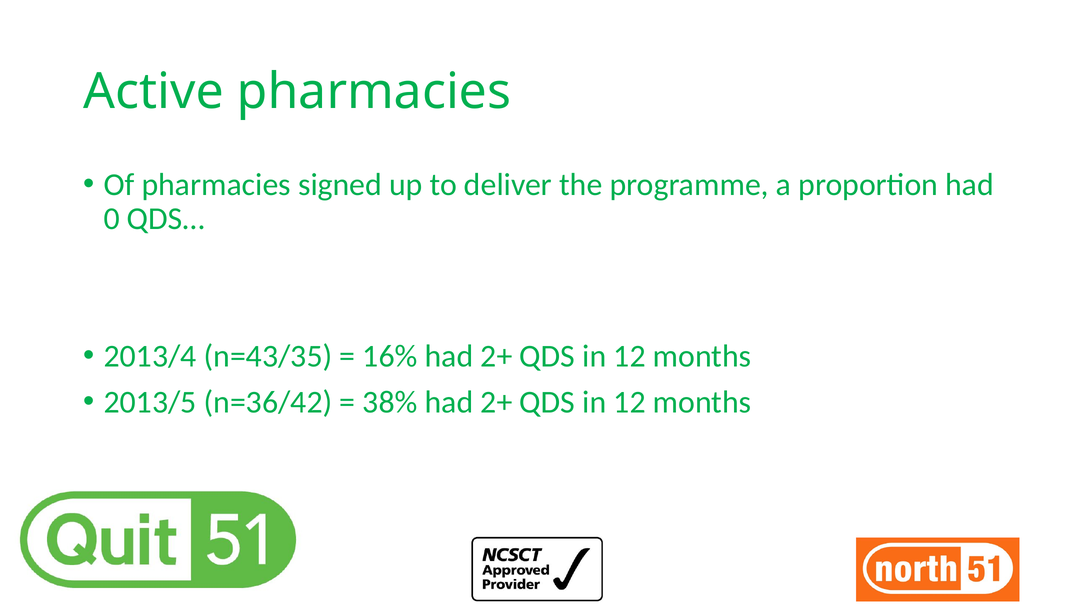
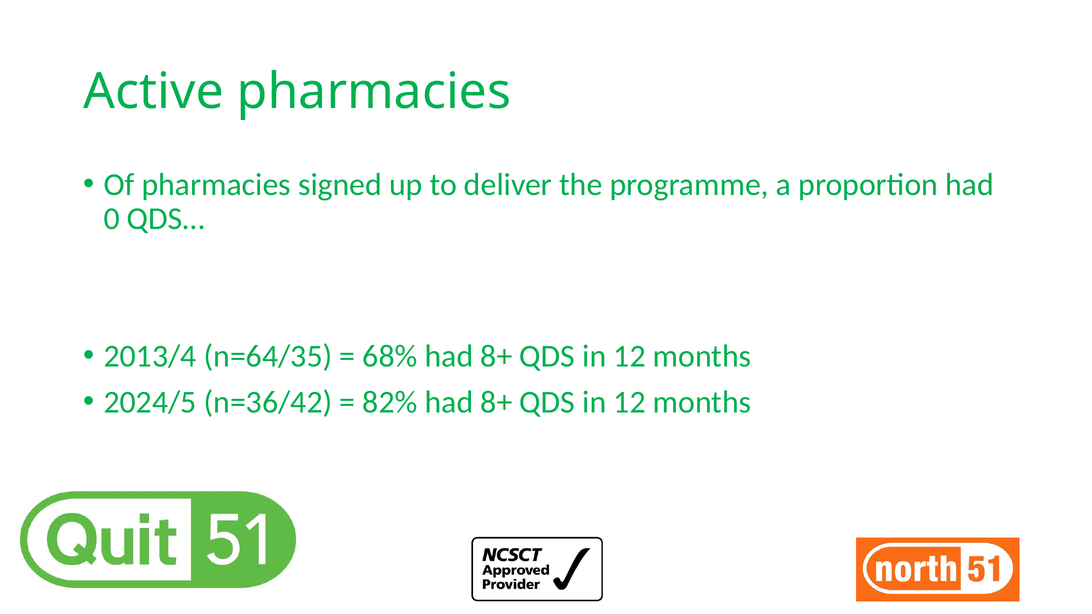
n=43/35: n=43/35 -> n=64/35 (268, 356)
16%: 16% -> 68% (390, 356)
2+: 2+ -> 8+ (496, 356)
2013/5: 2013/5 -> 2024/5 (150, 402)
38%: 38% -> 82% (390, 402)
2+: 2+ -> 8+ (496, 402)
